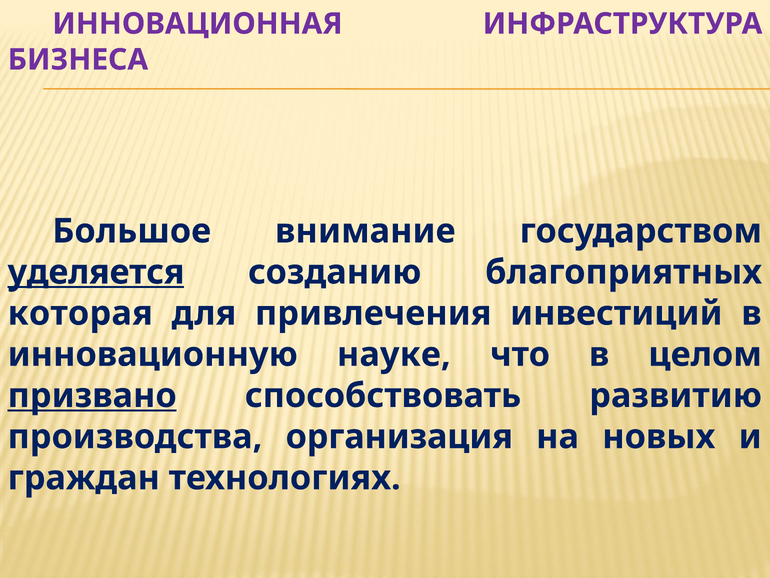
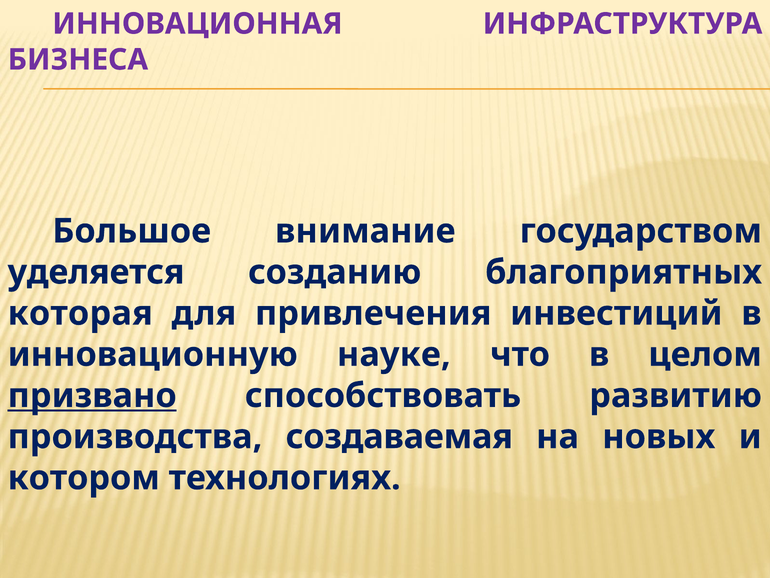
уделяется underline: present -> none (96, 272)
организация: организация -> создаваемая (399, 436)
граждан: граждан -> котором (84, 478)
